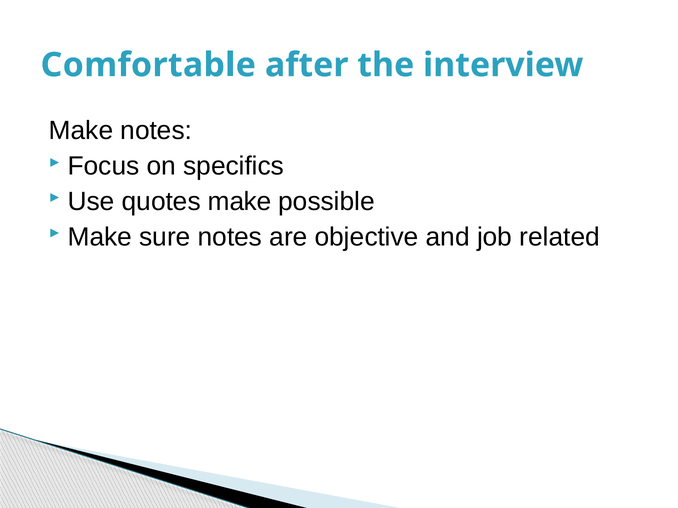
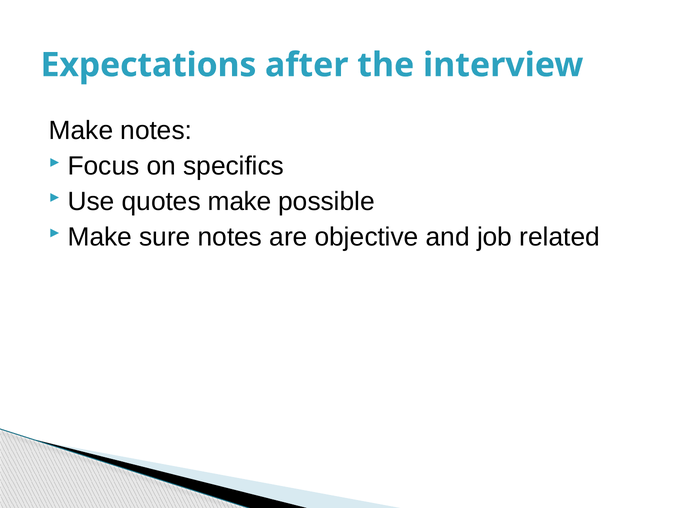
Comfortable: Comfortable -> Expectations (148, 65)
